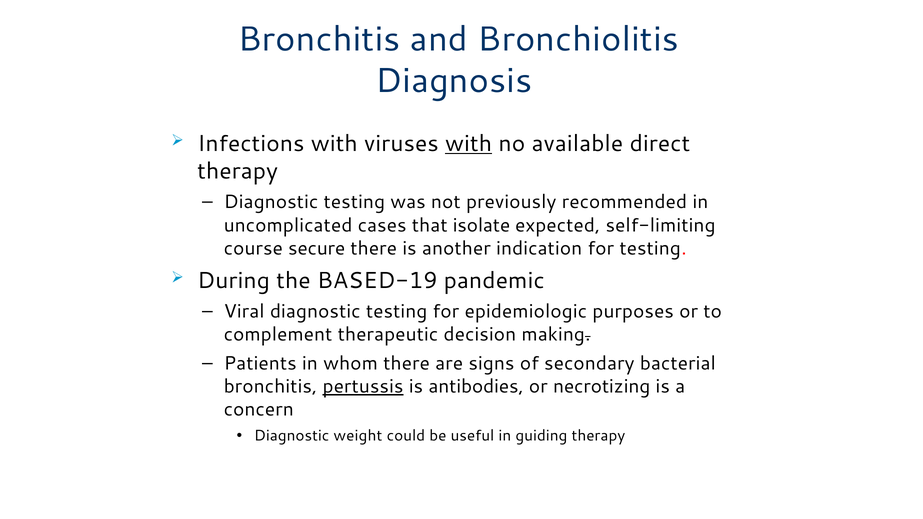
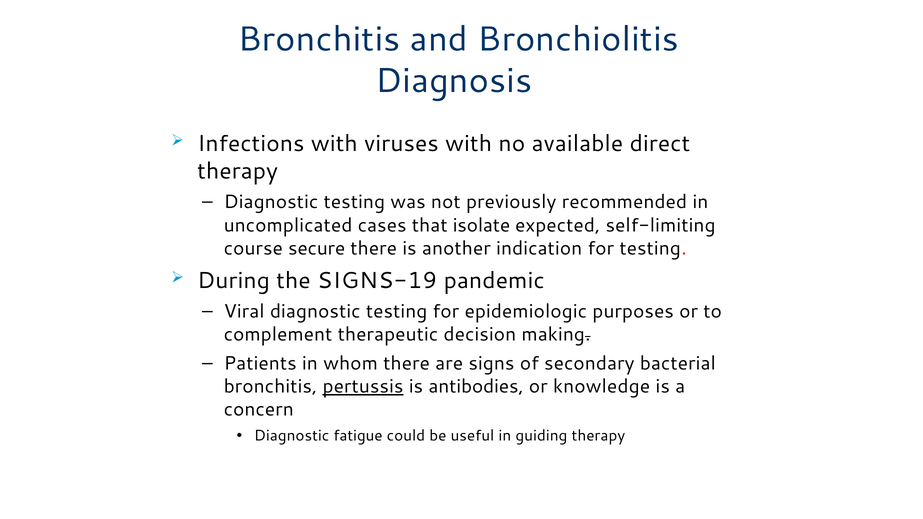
with underline: present -> none (469, 144)
BASED-19: BASED-19 -> SIGNS-19 (377, 281)
necrotizing: necrotizing -> knowledge (602, 387)
weight: weight -> fatigue (358, 436)
